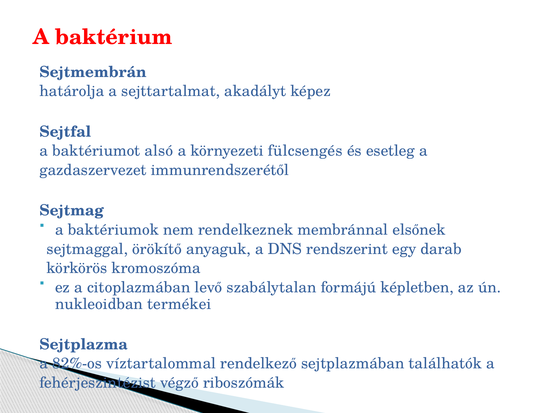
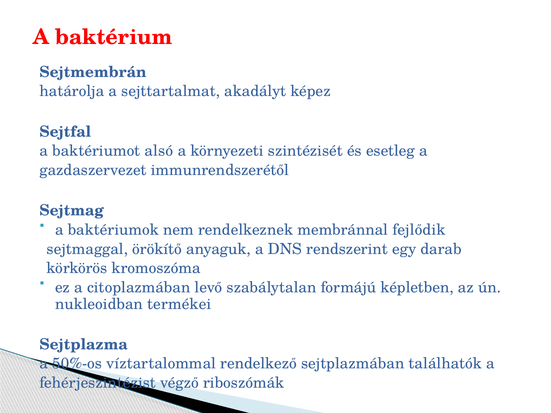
fülcsengés: fülcsengés -> szintézisét (305, 151)
elsőnek: elsőnek -> fejlődik (419, 230)
82%-os: 82%-os -> 50%-os (77, 364)
